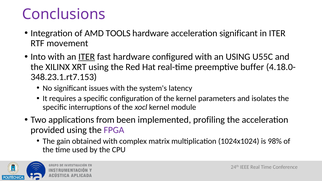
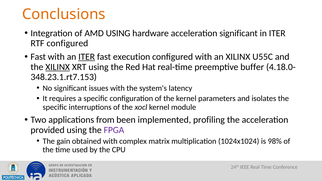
Conclusions colour: purple -> orange (64, 14)
AMD TOOLS: TOOLS -> USING (118, 33)
RTF movement: movement -> configured (67, 43)
Into: Into -> Fast (38, 57)
fast hardware: hardware -> execution (132, 57)
an USING: USING -> XILINX (238, 57)
XILINX underline: none -> present (58, 67)
